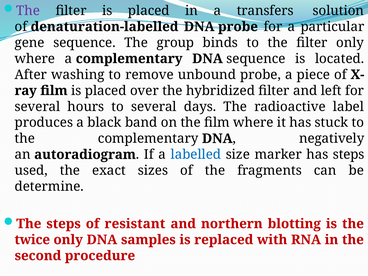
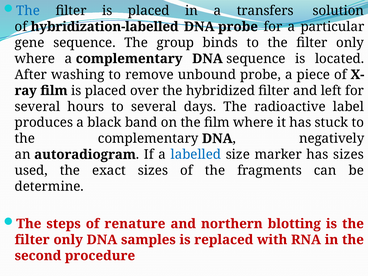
The colour: purple -> blue (28, 11)
denaturation-labelled: denaturation-labelled -> hybridization-labelled (105, 27)
has steps: steps -> sizes (349, 155)
resistant: resistant -> renature (135, 224)
twice: twice -> filter (32, 240)
